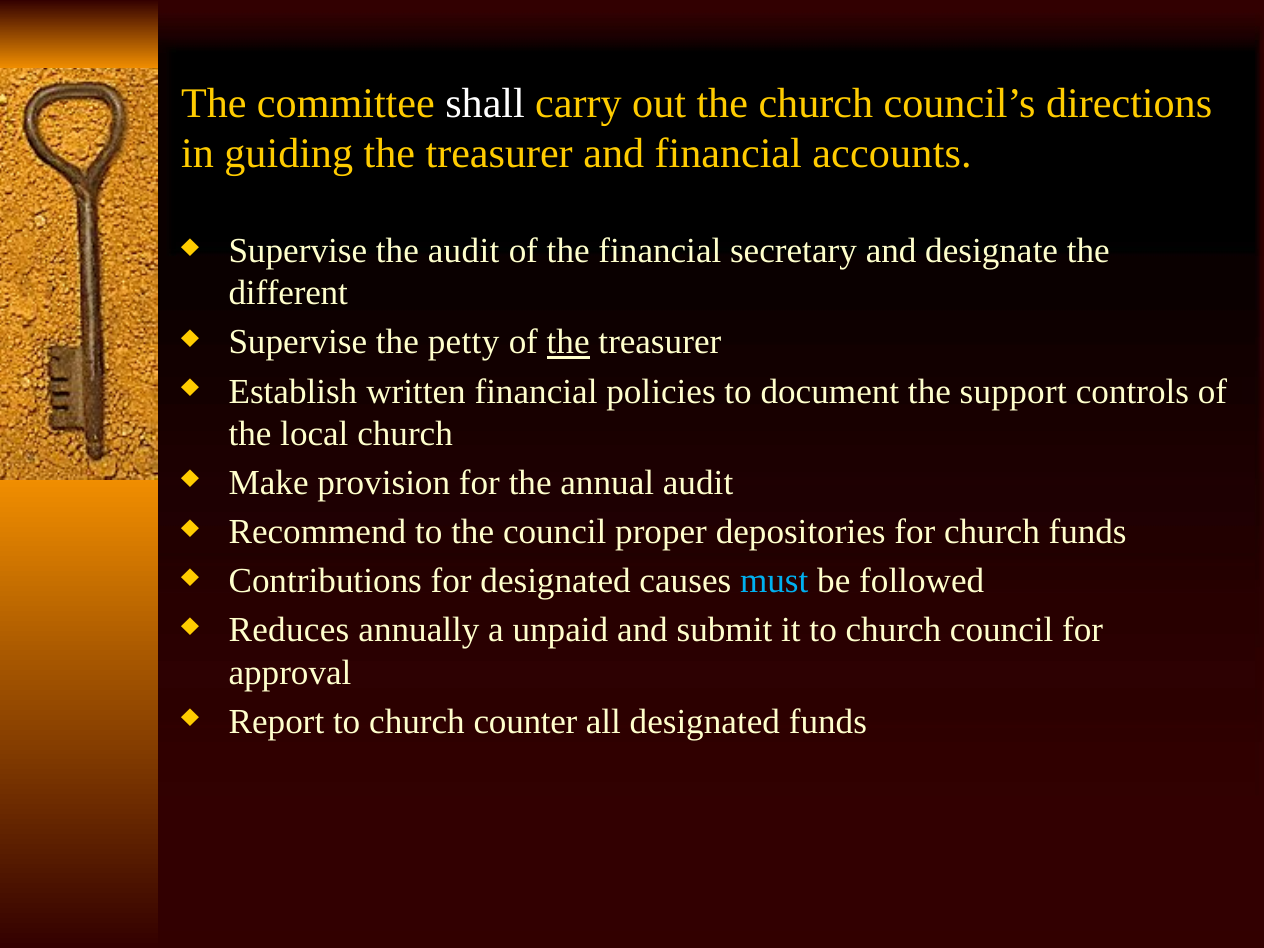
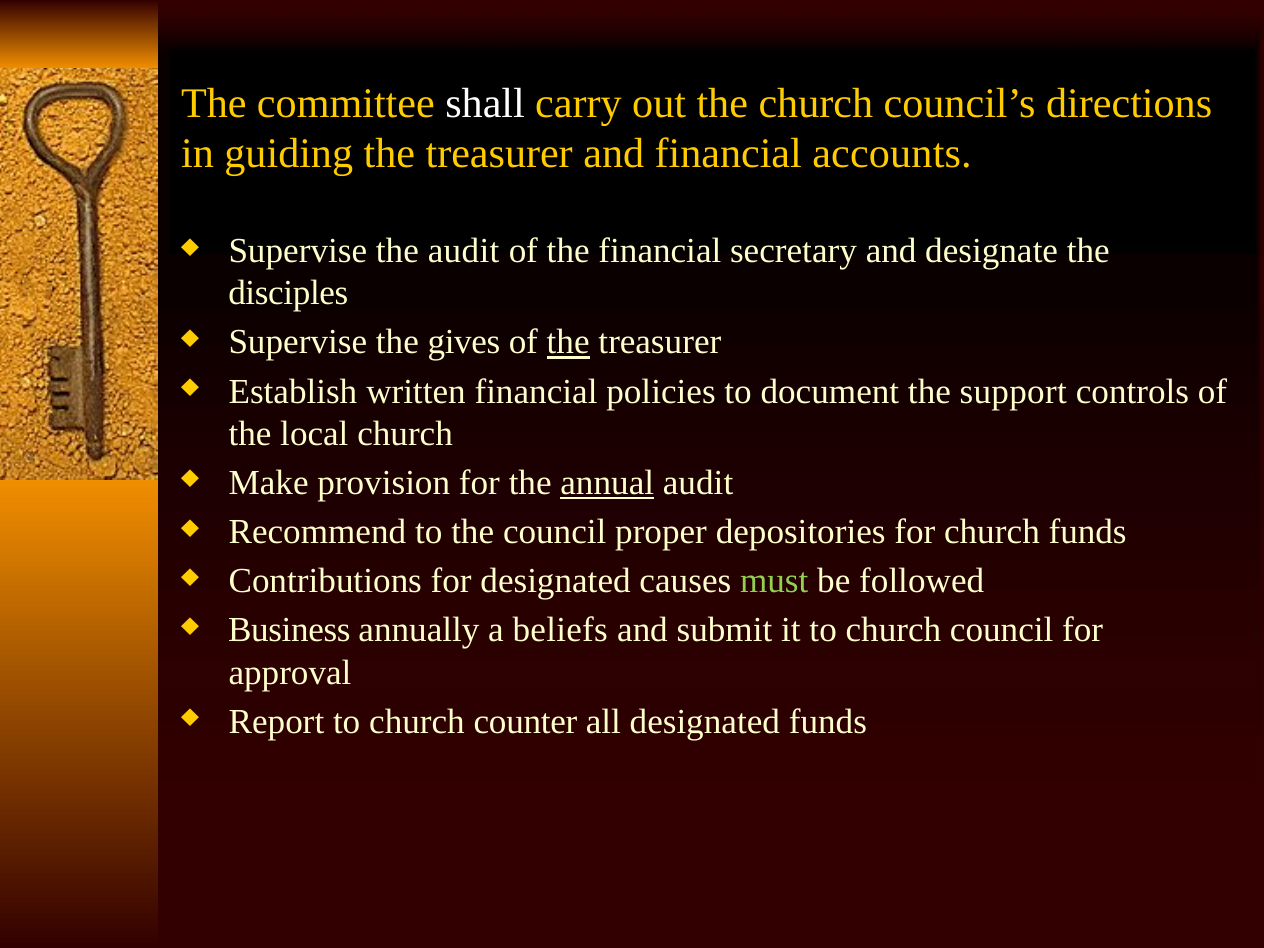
different: different -> disciples (288, 293)
petty: petty -> gives (464, 342)
annual underline: none -> present (607, 483)
must colour: light blue -> light green (774, 581)
Reduces: Reduces -> Business (289, 630)
unpaid: unpaid -> beliefs (560, 630)
